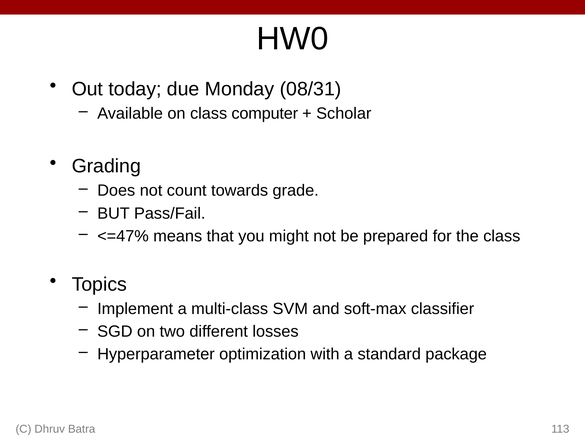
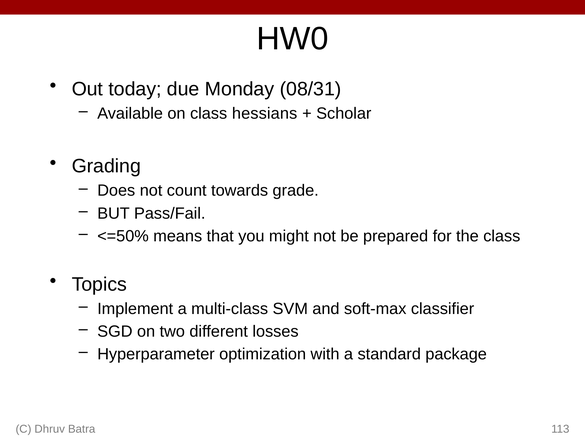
computer: computer -> hessians (265, 114)
<=47%: <=47% -> <=50% (123, 236)
